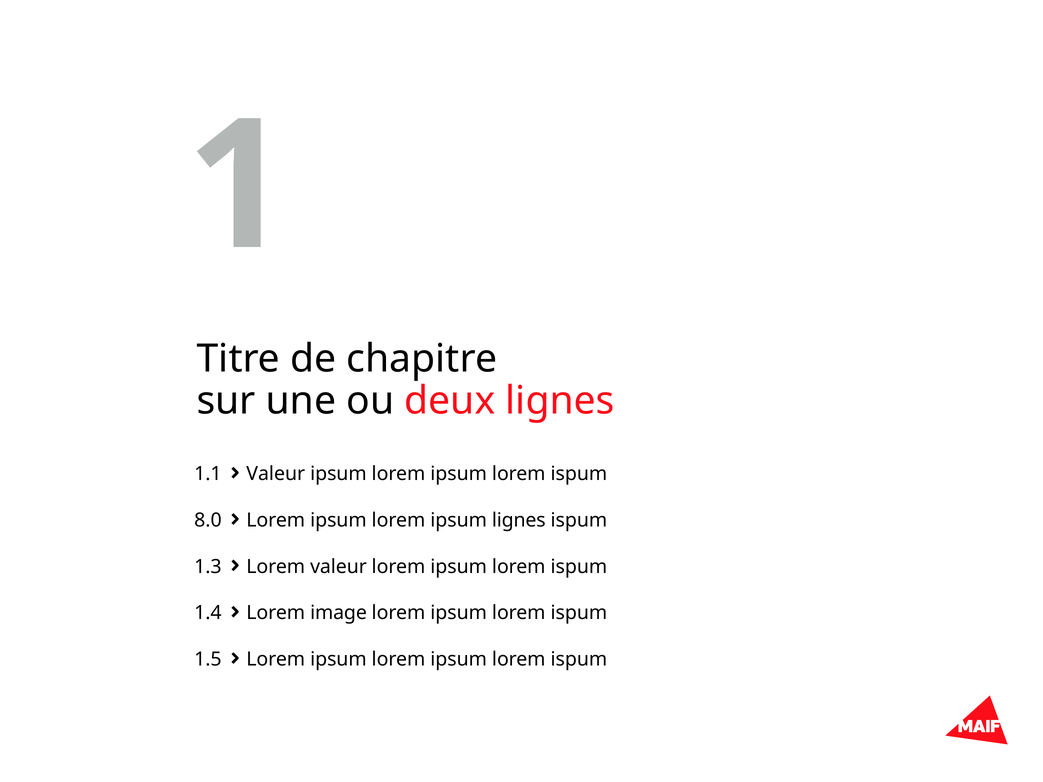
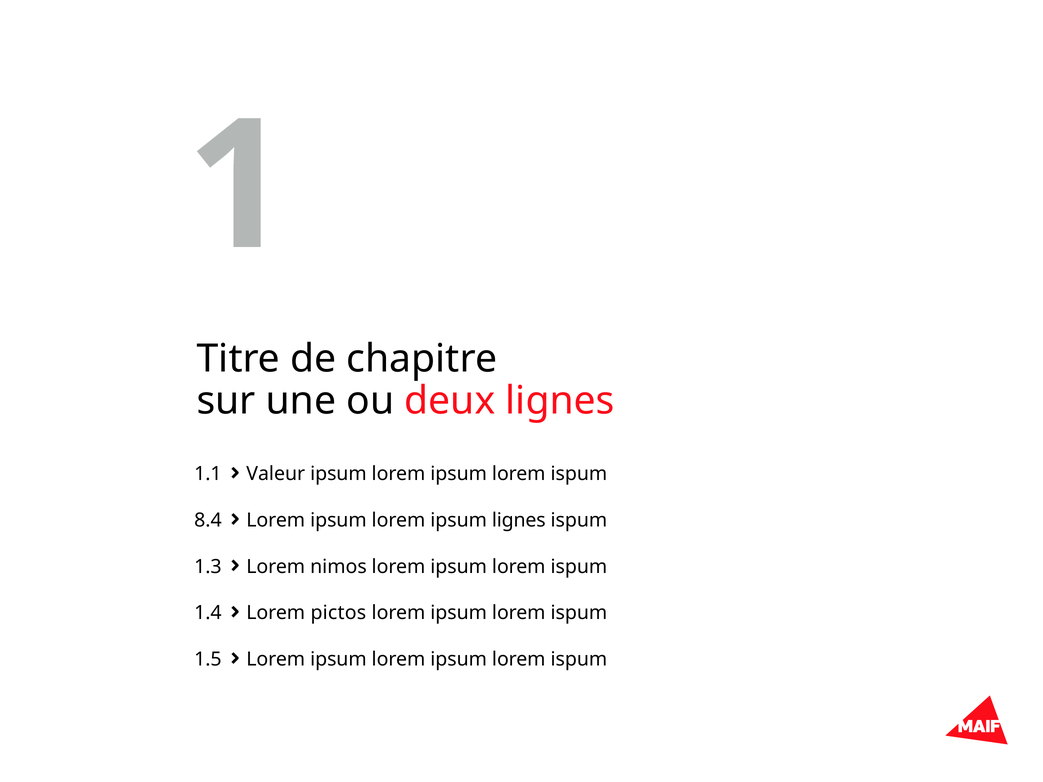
8.0: 8.0 -> 8.4 (208, 521)
Lorem valeur: valeur -> nimos (338, 567)
image: image -> pictos (338, 613)
